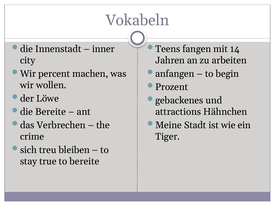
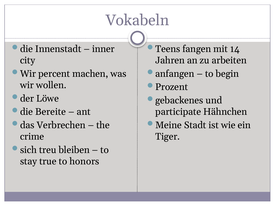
attractions: attractions -> participate (178, 112)
to bereite: bereite -> honors (84, 162)
